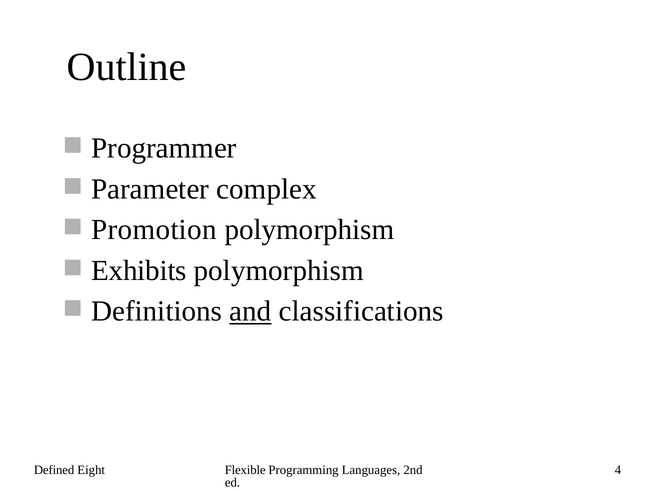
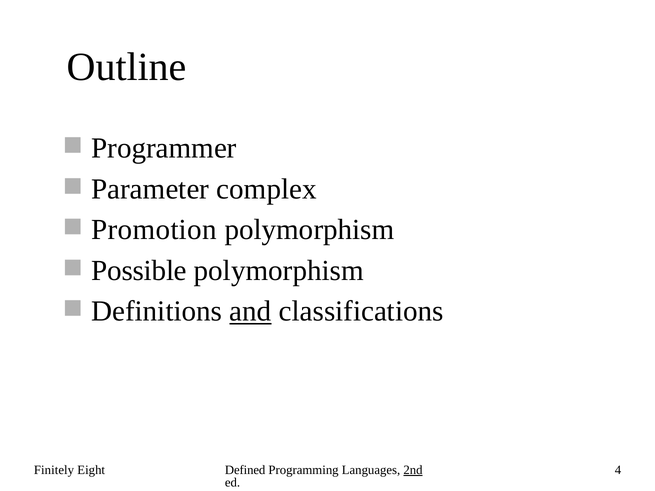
Exhibits: Exhibits -> Possible (139, 271)
Defined: Defined -> Finitely (54, 470)
Flexible: Flexible -> Defined (245, 470)
2nd underline: none -> present (413, 470)
